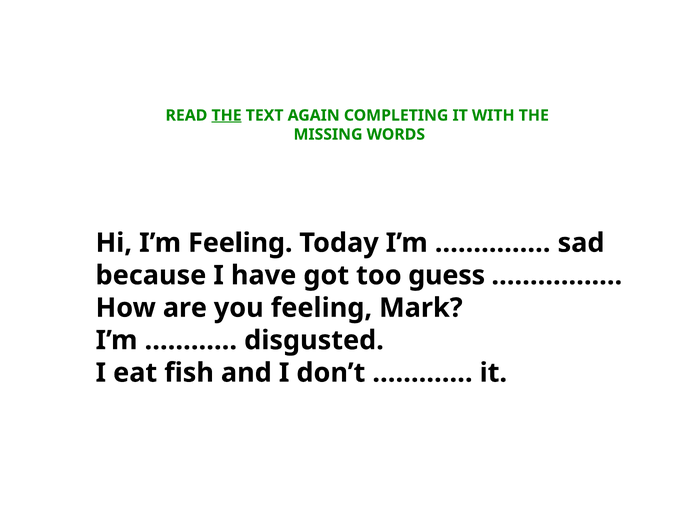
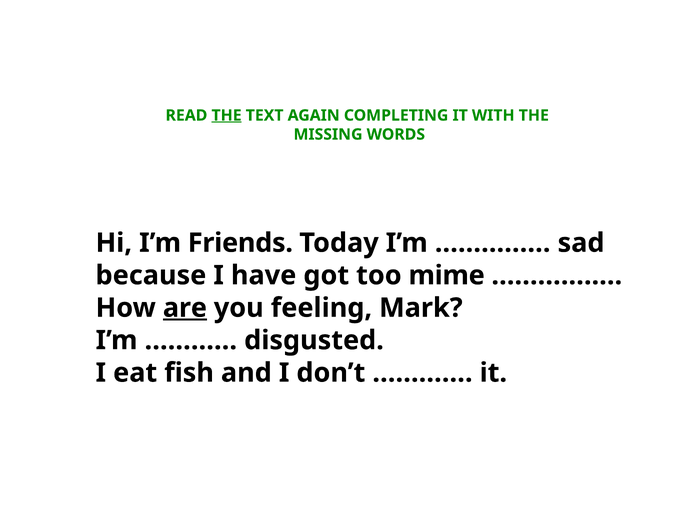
I’m Feeling: Feeling -> Friends (240, 243)
guess: guess -> mime (447, 275)
are underline: none -> present (185, 308)
